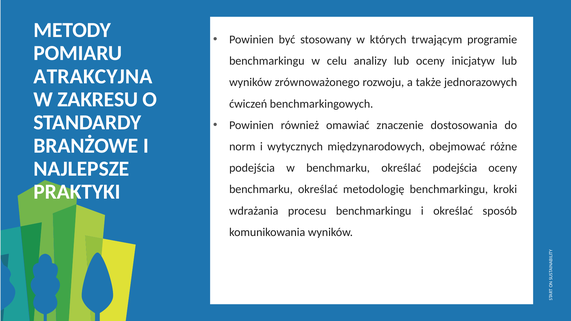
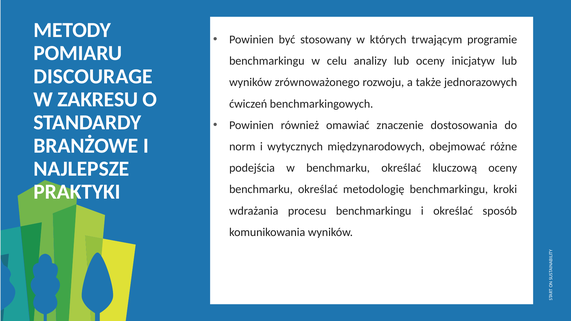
ATRAKCYJNA: ATRAKCYJNA -> DISCOURAGE (93, 76)
określać podejścia: podejścia -> kluczową (455, 168)
